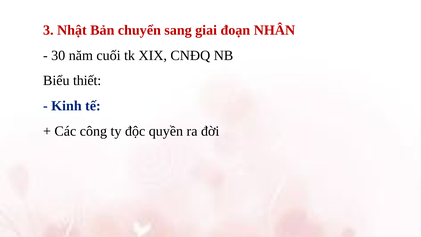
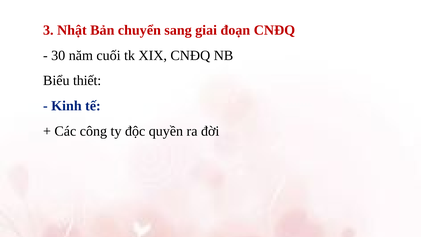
đoạn NHÂN: NHÂN -> CNĐQ (274, 30)
